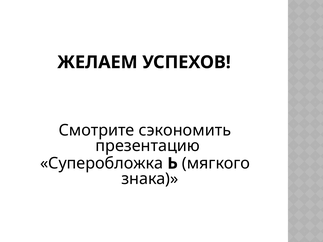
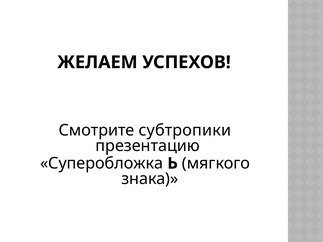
сэкономить: сэкономить -> субтропики (185, 130)
